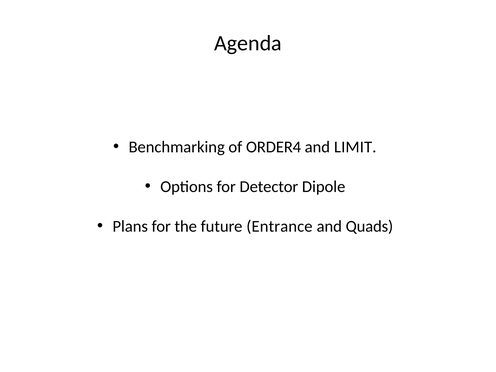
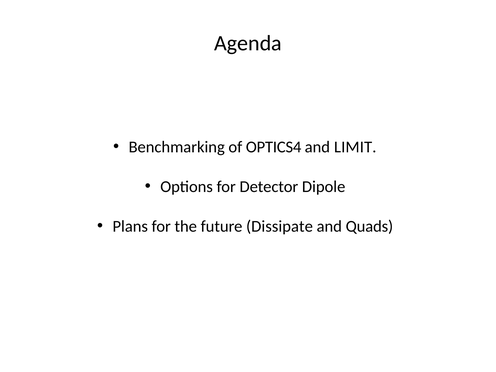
ORDER4: ORDER4 -> OPTICS4 (274, 147)
Entrance: Entrance -> Dissipate (280, 226)
